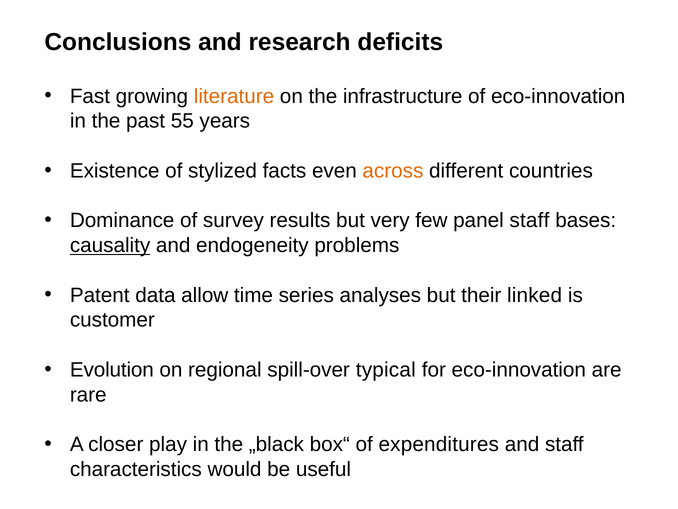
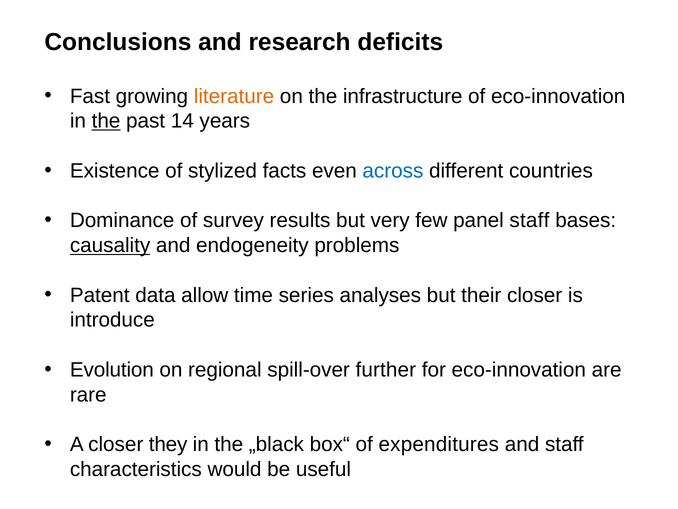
the underline: none -> present (106, 121)
55: 55 -> 14 (182, 121)
across colour: orange -> blue (393, 171)
their linked: linked -> closer (535, 295)
customer: customer -> introduce (112, 320)
typical: typical -> further (386, 370)
play: play -> they (168, 444)
